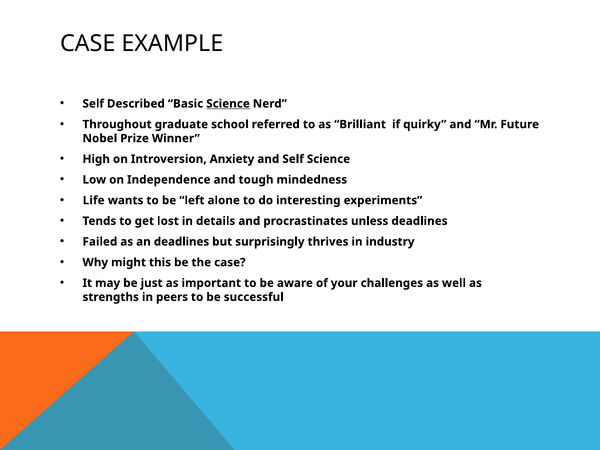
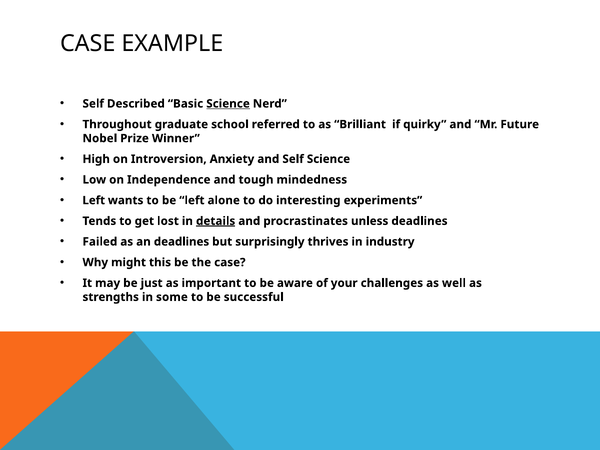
Life: Life -> Left (94, 200)
details underline: none -> present (216, 221)
peers: peers -> some (172, 297)
